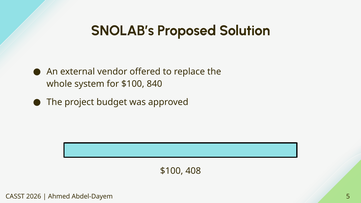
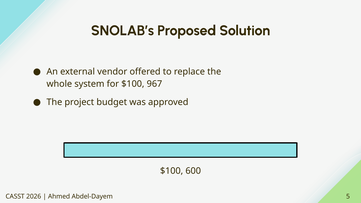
840: 840 -> 967 (154, 84)
408: 408 -> 600 (193, 171)
